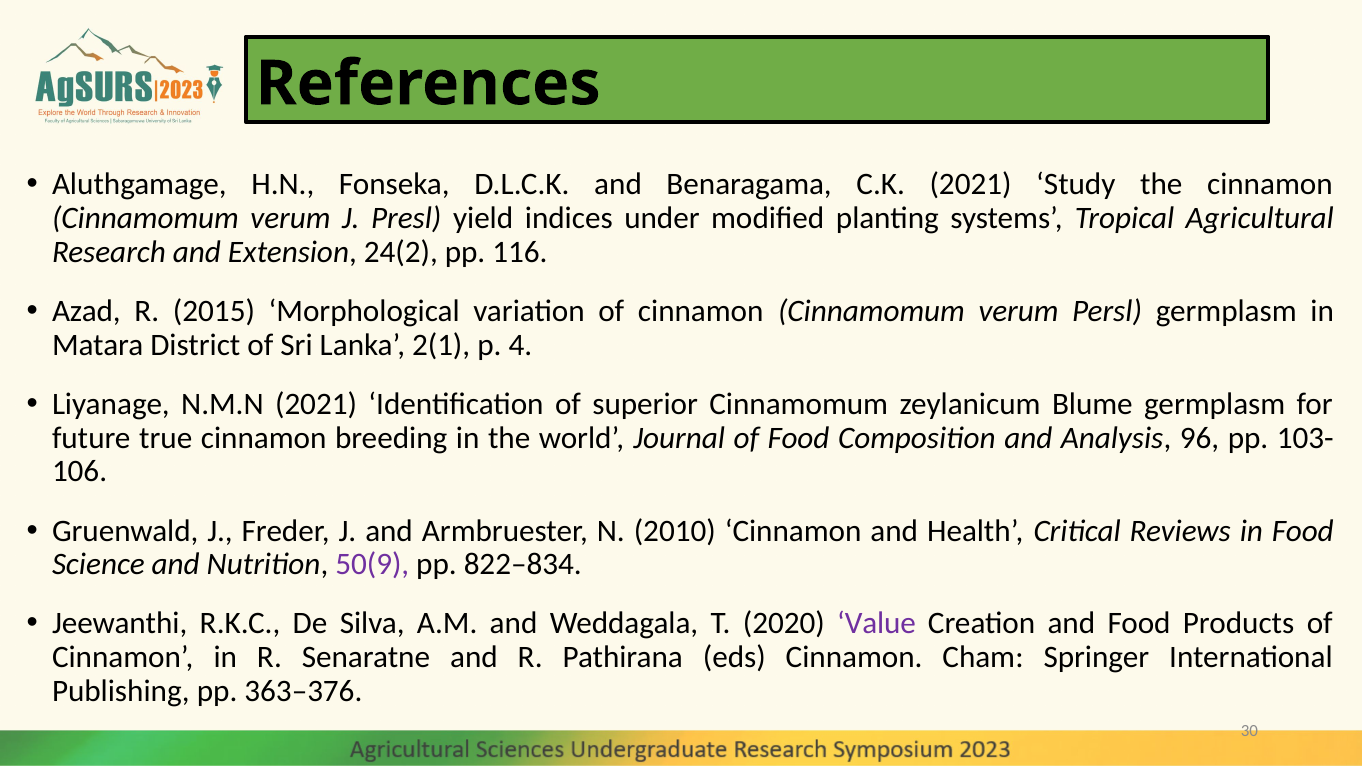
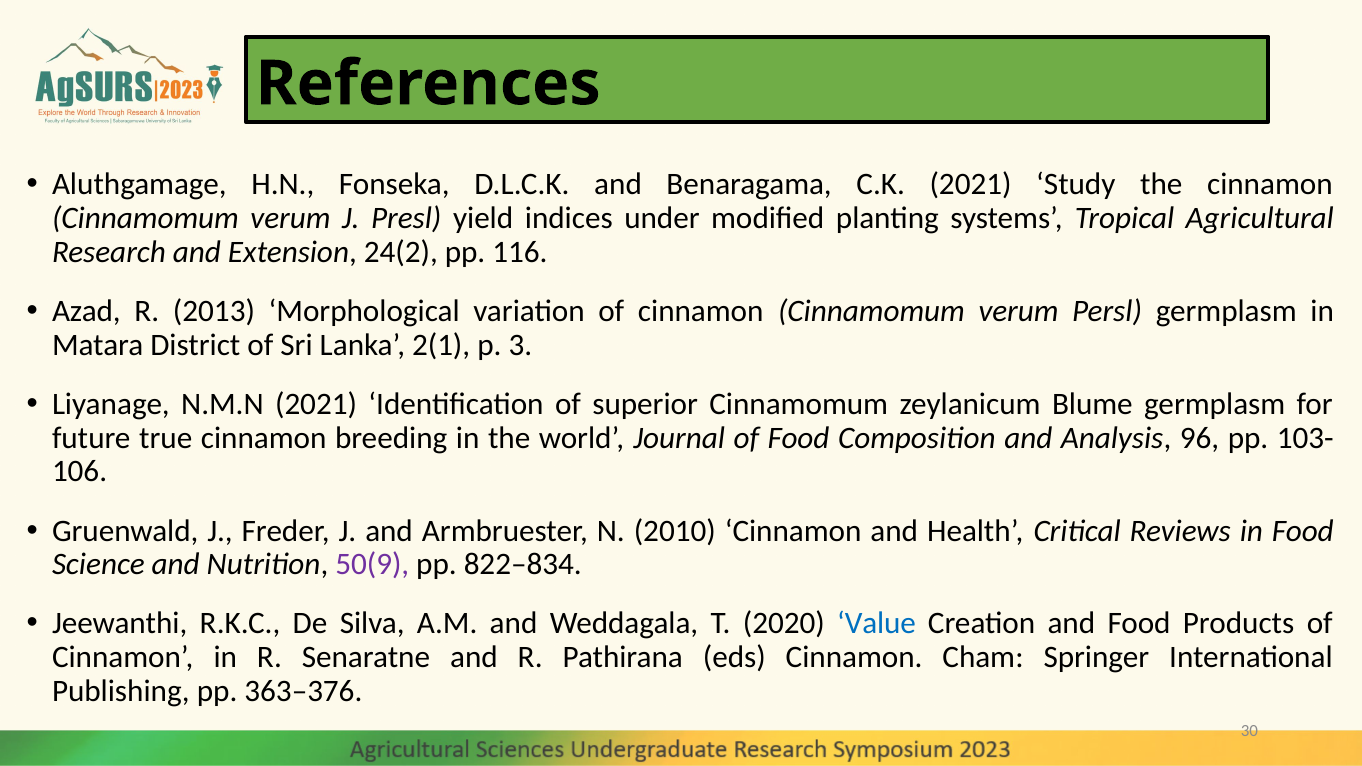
2015: 2015 -> 2013 (214, 311)
4: 4 -> 3 (520, 345)
Value colour: purple -> blue (877, 624)
